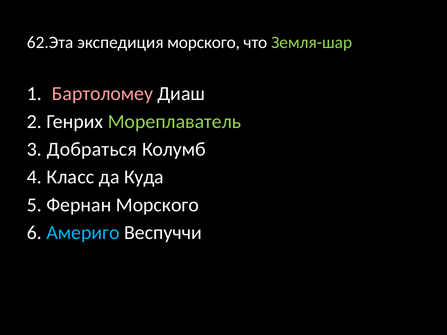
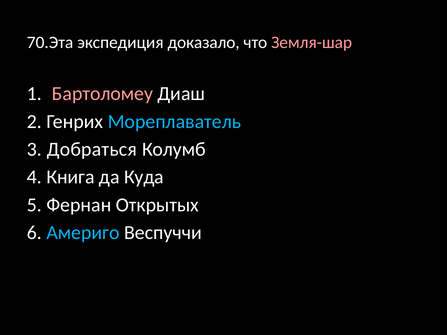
62.Эта: 62.Эта -> 70.Эта (50, 43)
экспедиция морского: морского -> доказало (204, 43)
Земля-шар colour: light green -> pink (312, 43)
Мореплаватель colour: light green -> light blue (174, 122)
Класс: Класс -> Книга (70, 177)
Фернан Морского: Морского -> Открытых (157, 205)
